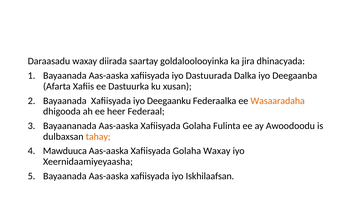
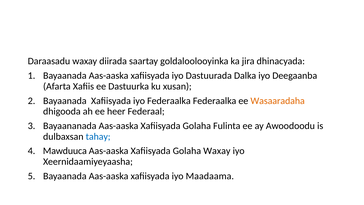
iyo Deegaanku: Deegaanku -> Federaalka (169, 101)
tahay colour: orange -> blue (98, 136)
Iskhilaafsan: Iskhilaafsan -> Maadaama (210, 176)
